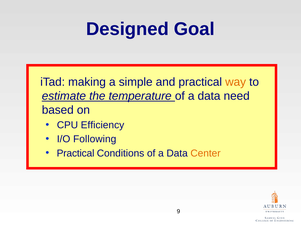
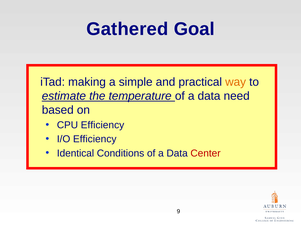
Designed: Designed -> Gathered (127, 29)
I/O Following: Following -> Efficiency (95, 139)
Practical: Practical -> Identical (75, 153)
Center colour: orange -> red (206, 153)
